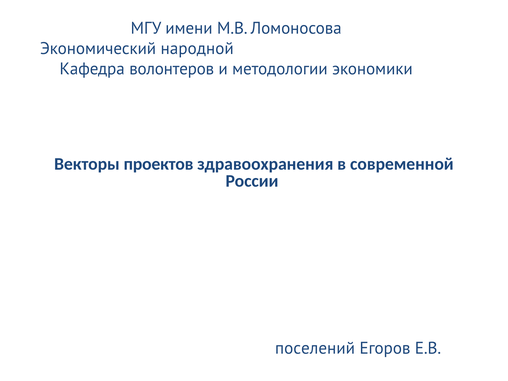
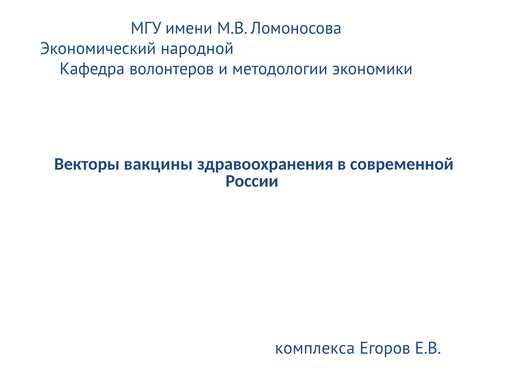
проектов: проектов -> вакцины (158, 164)
поселений: поселений -> комплекса (315, 348)
